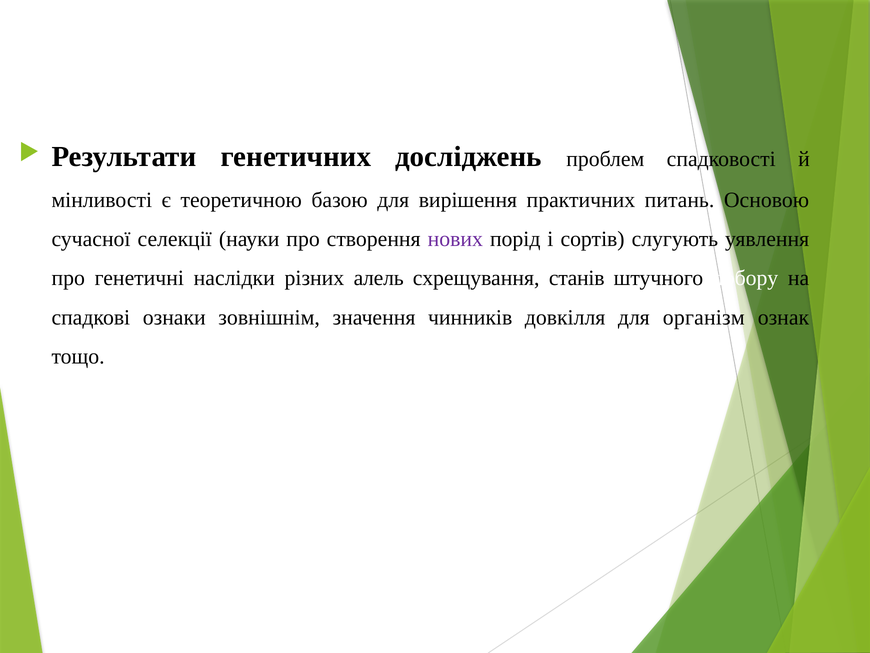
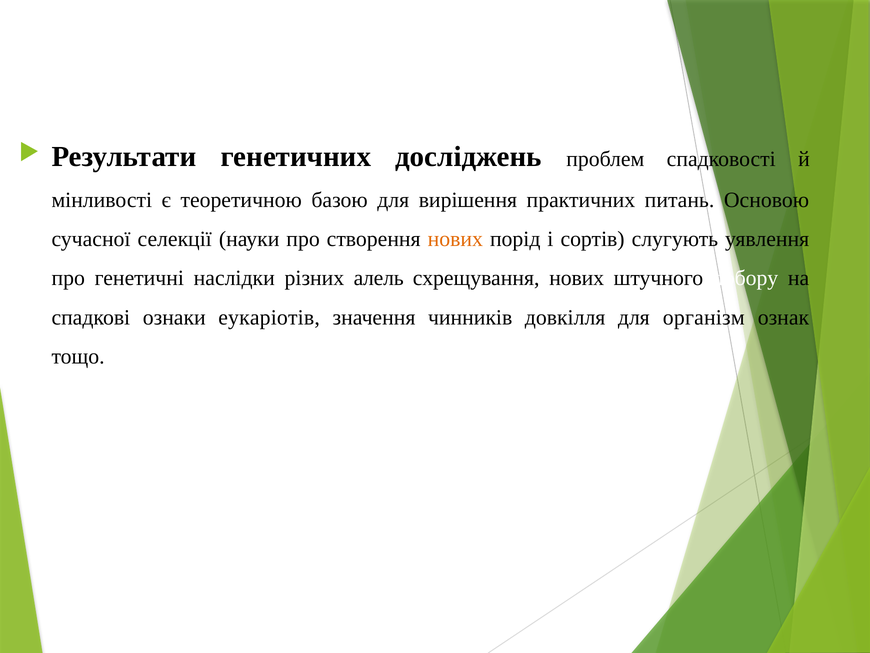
нових colour: purple -> orange (455, 239)
схрещування станів: станів -> нових (577, 278)
зовнішнім: зовнішнім -> еукаріотів (269, 317)
